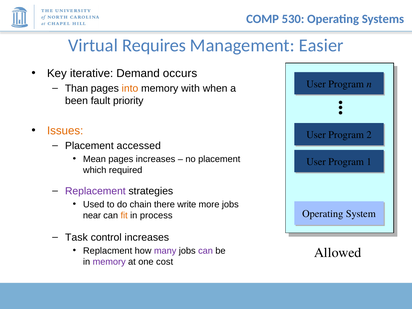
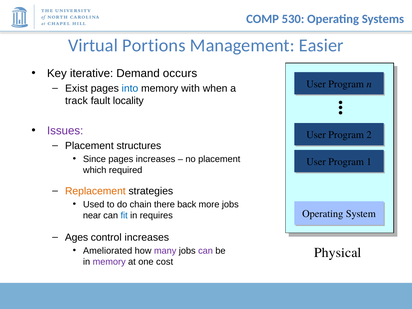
Requires: Requires -> Portions (154, 46)
Than: Than -> Exist (76, 88)
into colour: orange -> blue (130, 88)
been: been -> track (76, 101)
priority: priority -> locality (128, 101)
Issues colour: orange -> purple (65, 131)
accessed: accessed -> structures (139, 146)
Mean: Mean -> Since (94, 159)
Replacement colour: purple -> orange (95, 191)
write: write -> back (187, 205)
fit colour: orange -> blue (124, 215)
process: process -> requires (156, 215)
Task: Task -> Ages (77, 237)
Replacment: Replacment -> Ameliorated (108, 251)
Allowed: Allowed -> Physical (338, 253)
